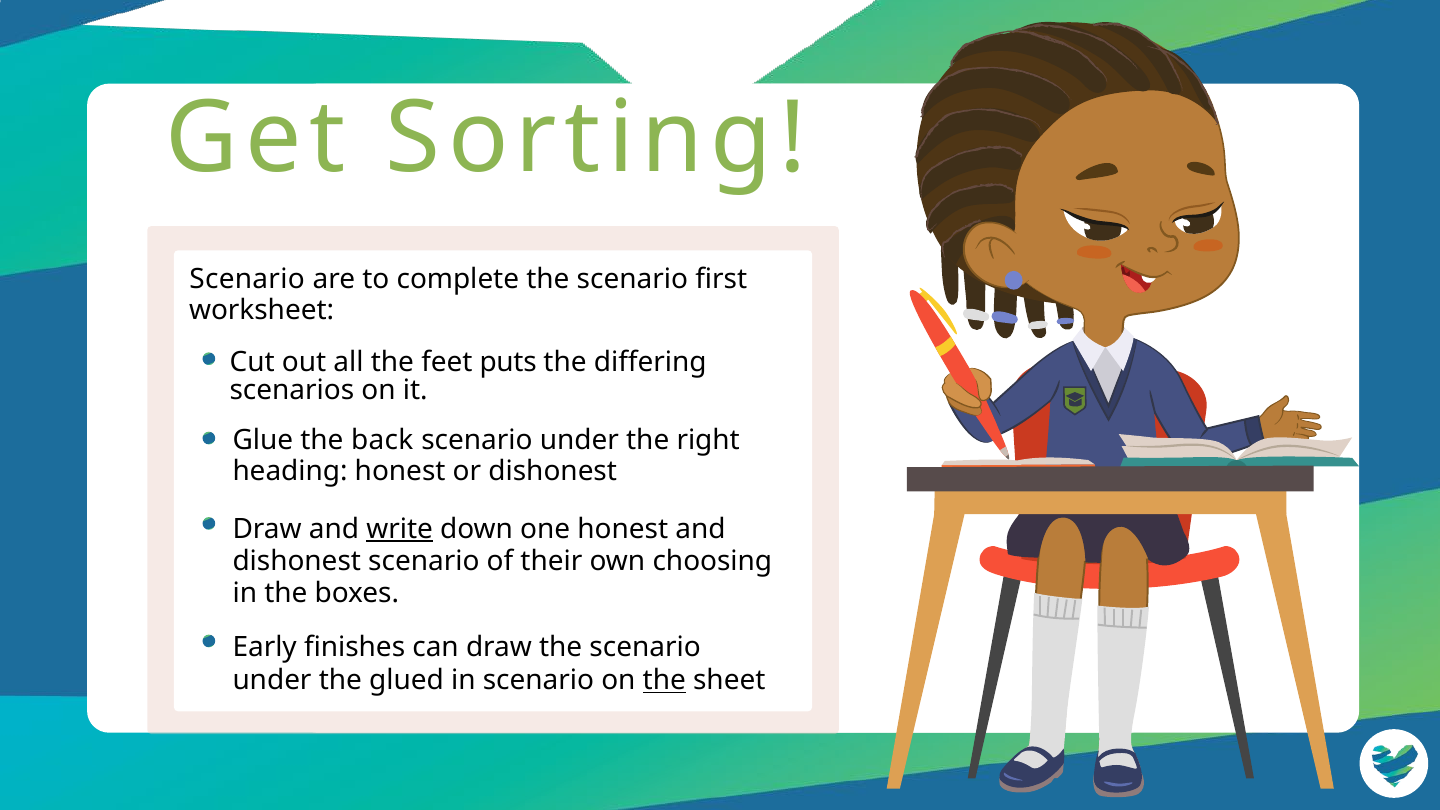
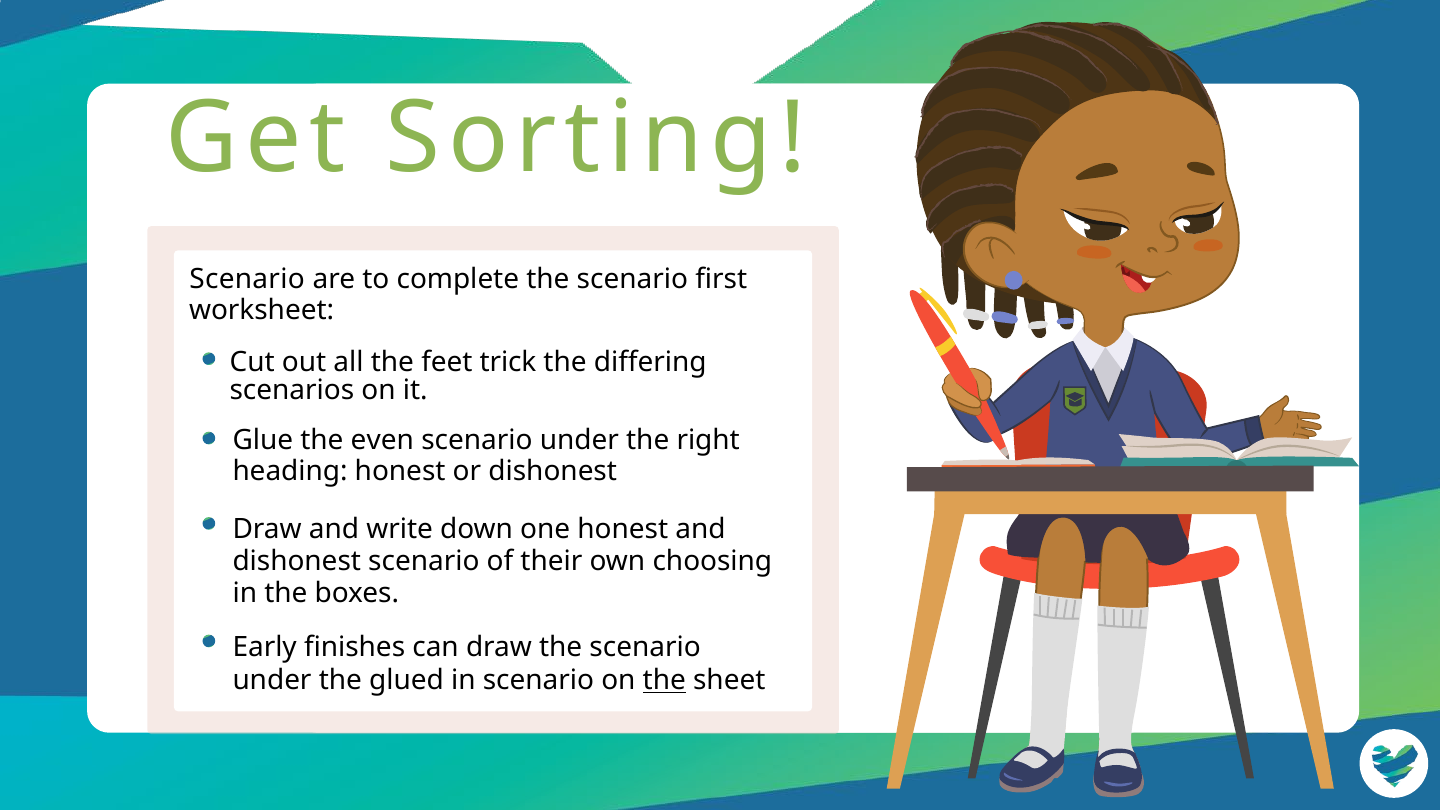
puts: puts -> trick (508, 363)
back: back -> even (382, 440)
write underline: present -> none (400, 529)
